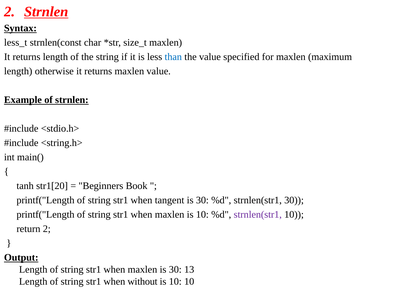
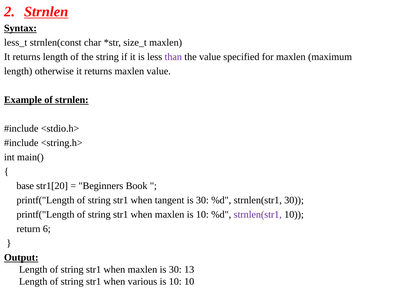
than colour: blue -> purple (173, 57)
tanh: tanh -> base (25, 186)
return 2: 2 -> 6 (47, 230)
without: without -> various (142, 282)
